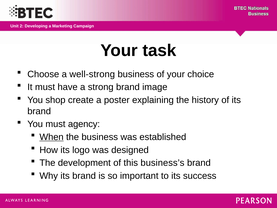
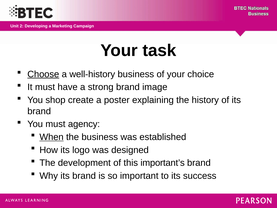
Choose underline: none -> present (43, 74)
well-strong: well-strong -> well-history (92, 74)
business’s: business’s -> important’s (163, 163)
